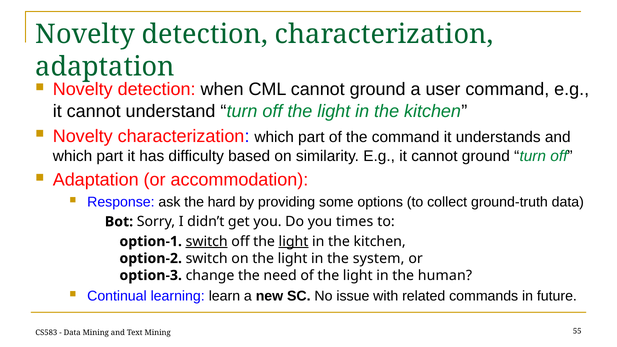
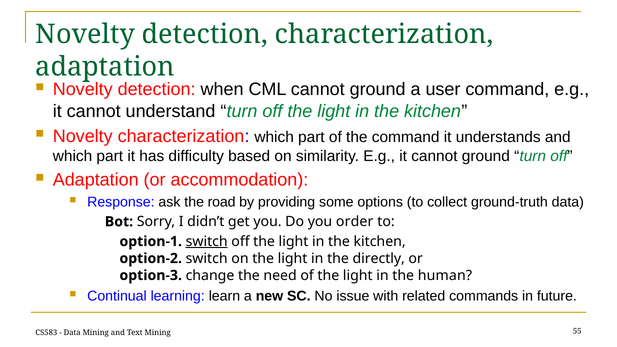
hard: hard -> road (222, 202)
times: times -> order (355, 222)
light underline: present -> none (294, 241)
system: system -> directly (379, 258)
